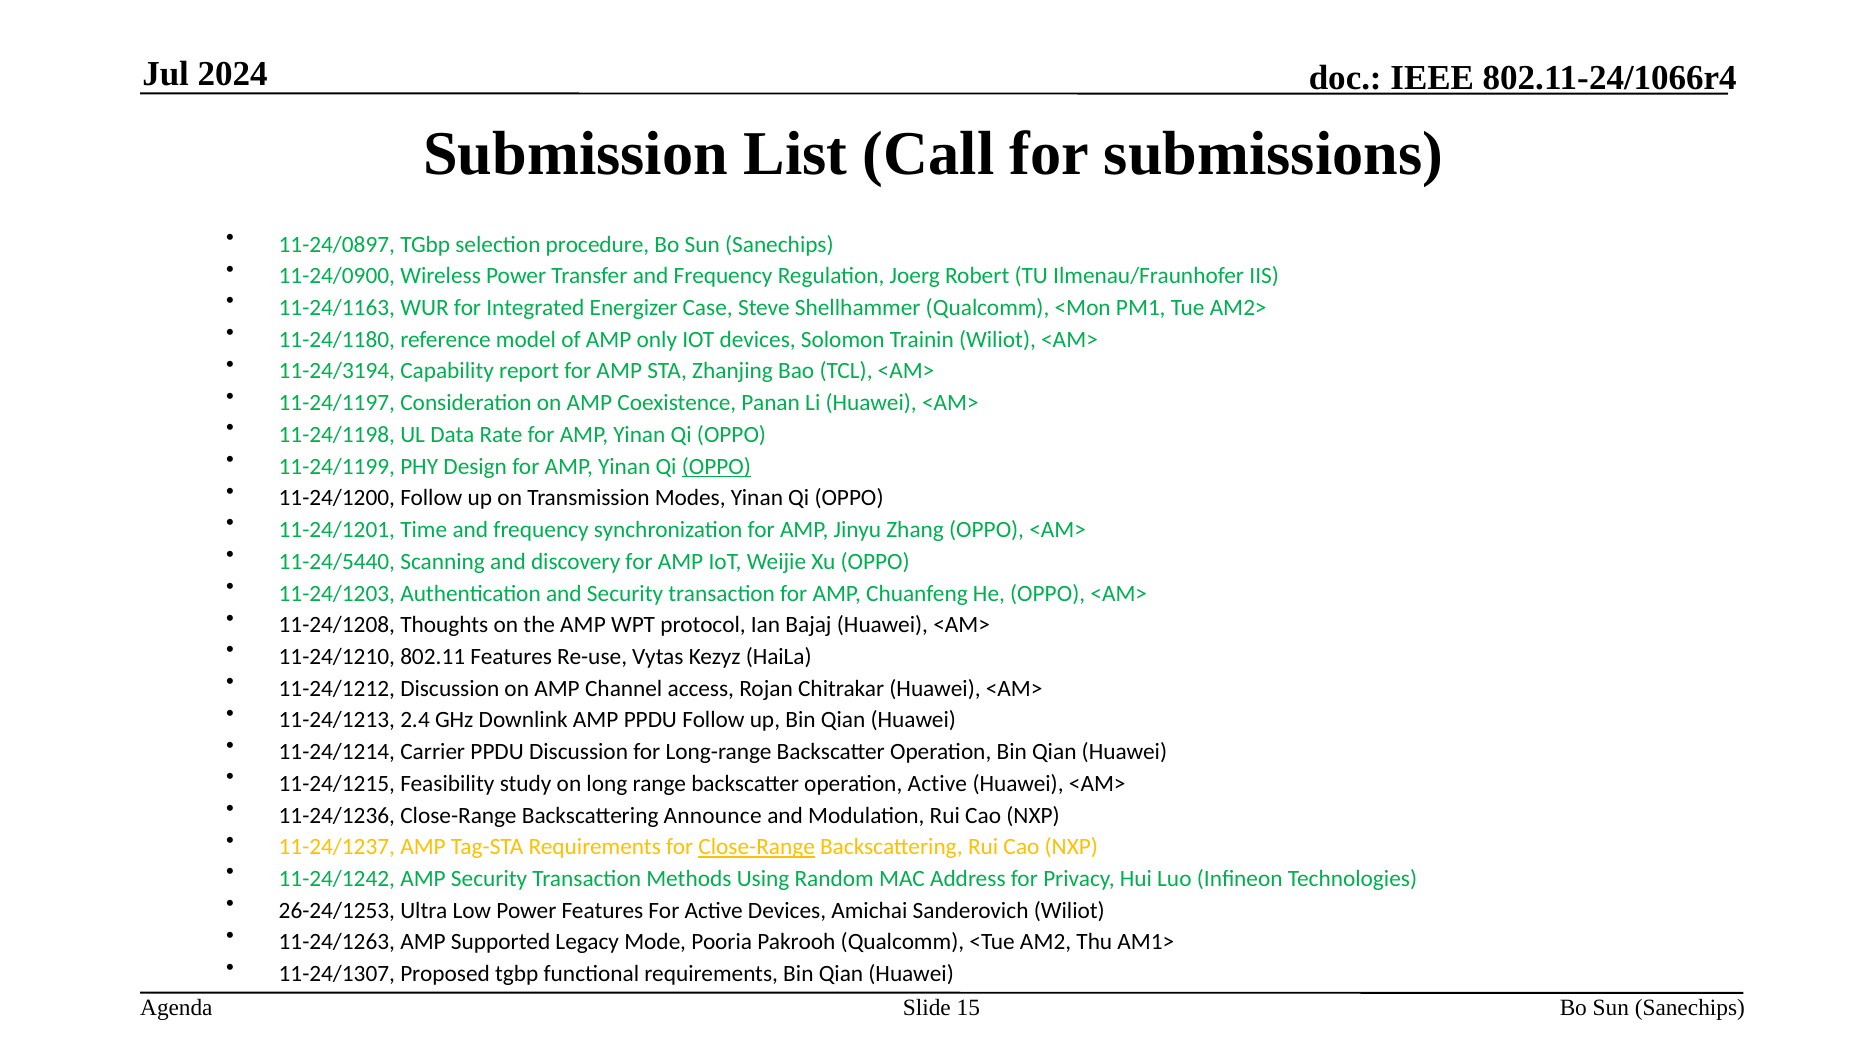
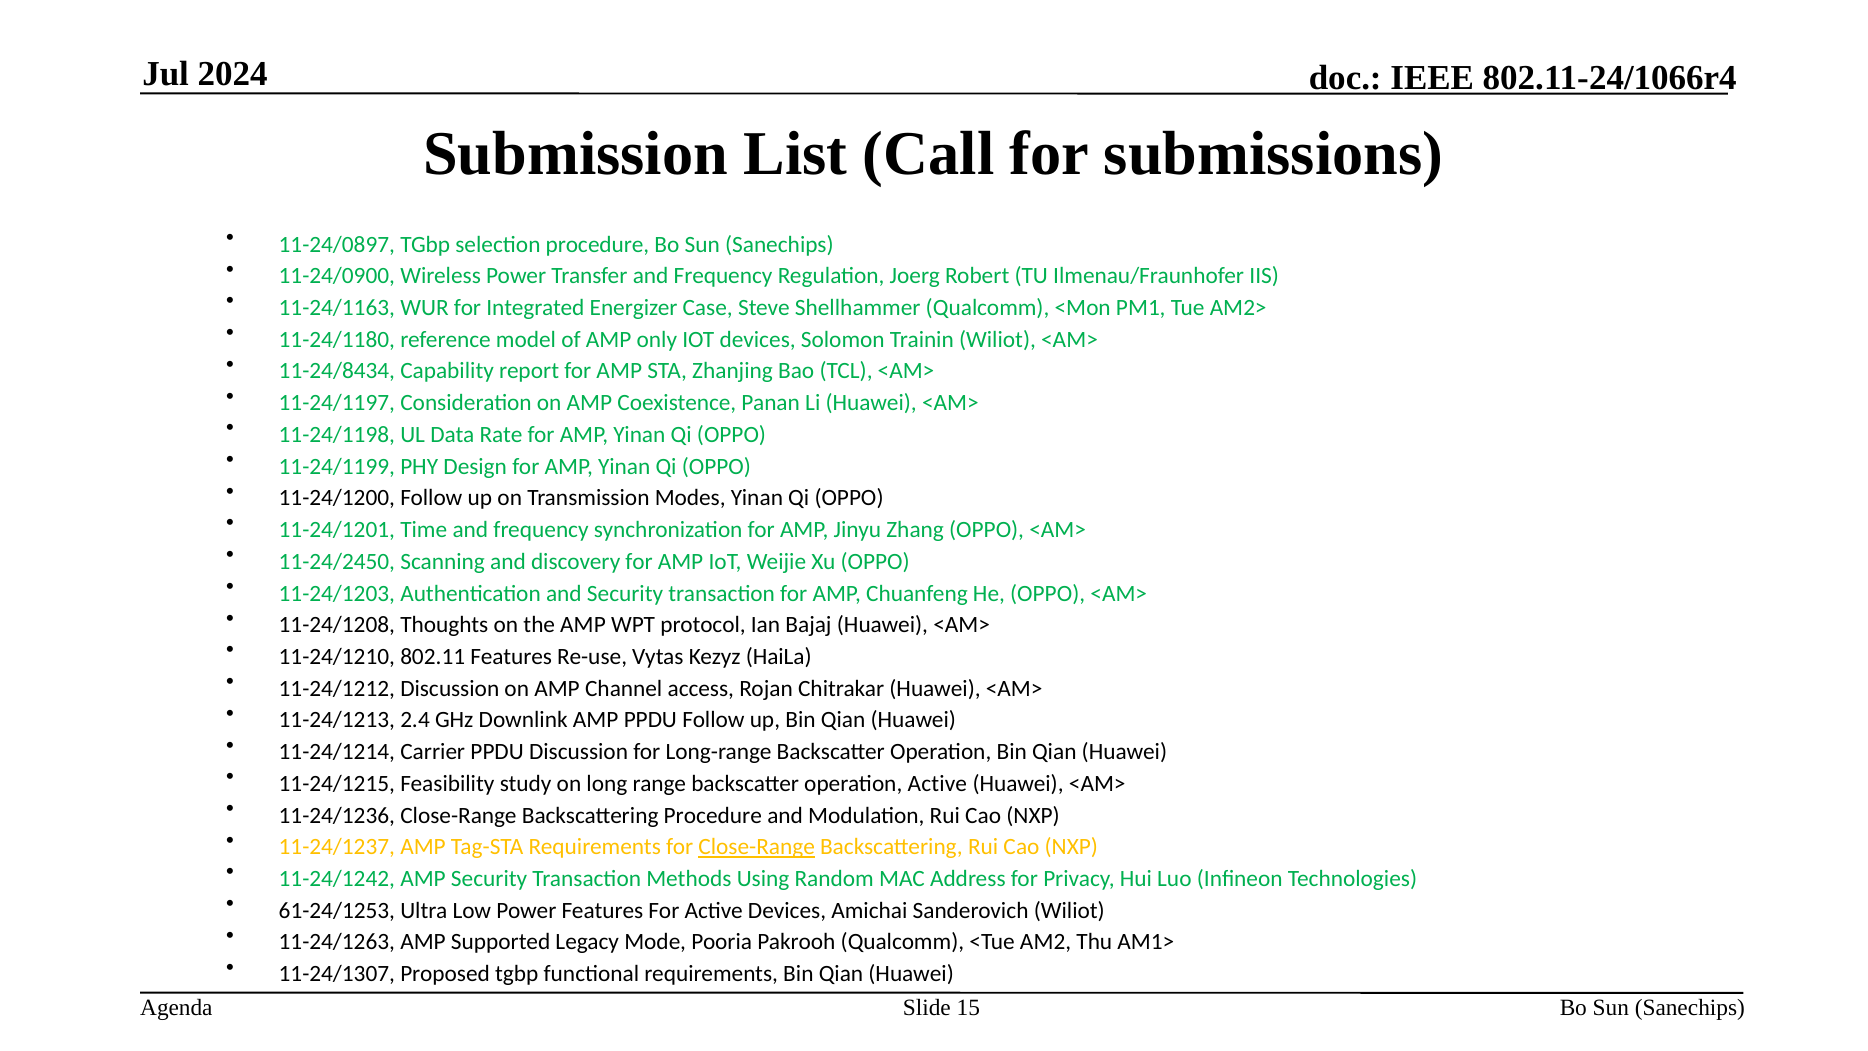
11-24/3194: 11-24/3194 -> 11-24/8434 (337, 371)
OPPO underline: present -> none (716, 466)
11-24/5440: 11-24/5440 -> 11-24/2450 (337, 561)
Backscattering Announce: Announce -> Procedure (713, 815)
26-24/1253: 26-24/1253 -> 61-24/1253 (337, 910)
